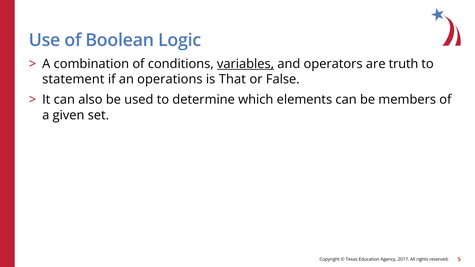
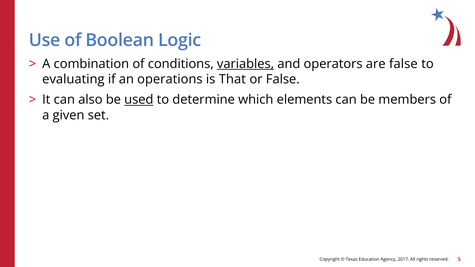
are truth: truth -> false (403, 64)
statement: statement -> evaluating (73, 79)
used underline: none -> present (139, 100)
